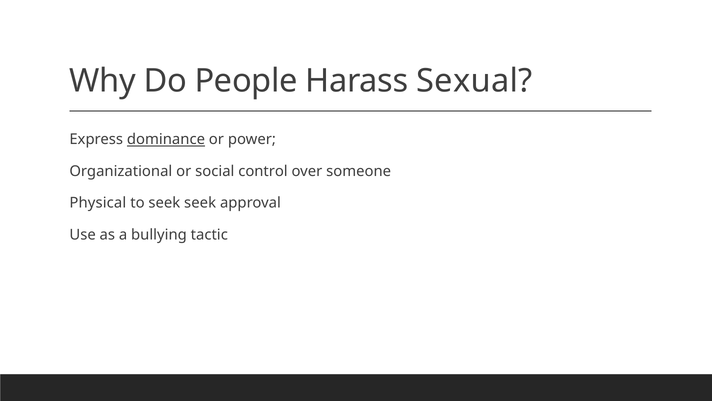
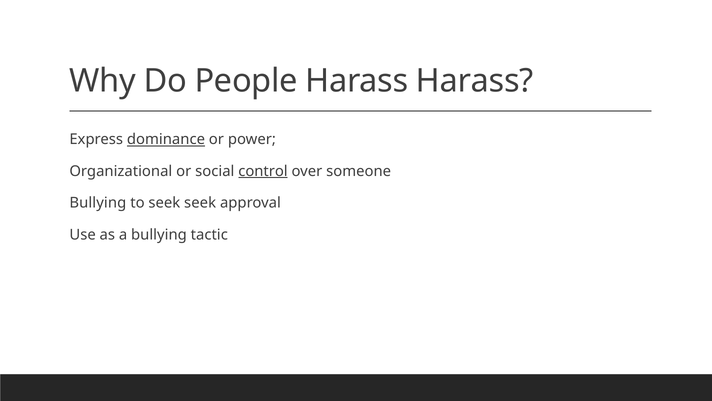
Harass Sexual: Sexual -> Harass (475, 81)
control underline: none -> present (263, 171)
Physical: Physical -> Bullying (98, 203)
